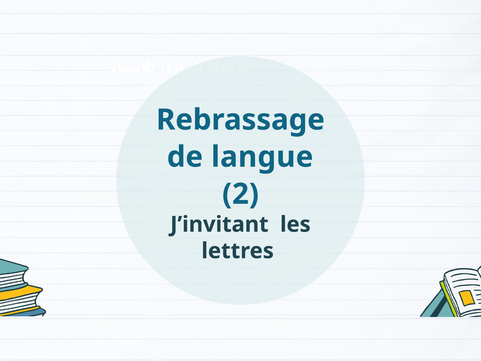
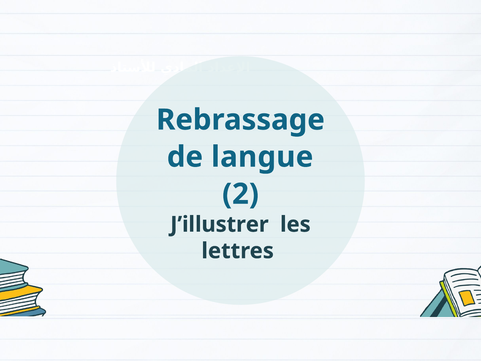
J’invitant: J’invitant -> J’illustrer (219, 224)
